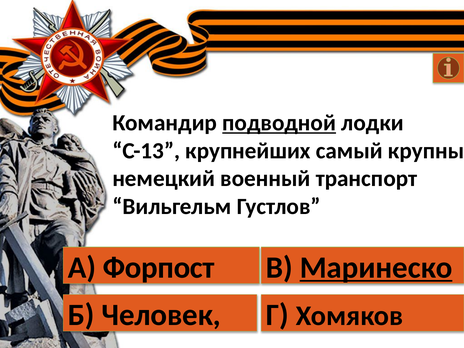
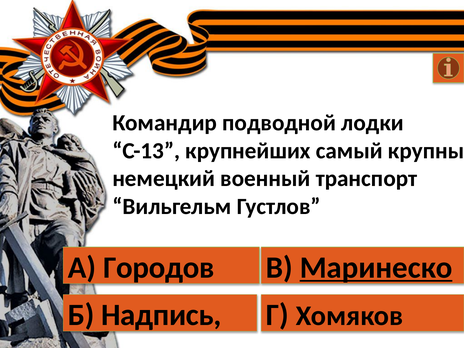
подводной underline: present -> none (279, 123)
Форпост: Форпост -> Городов (159, 267)
Человек: Человек -> Надпись (161, 315)
